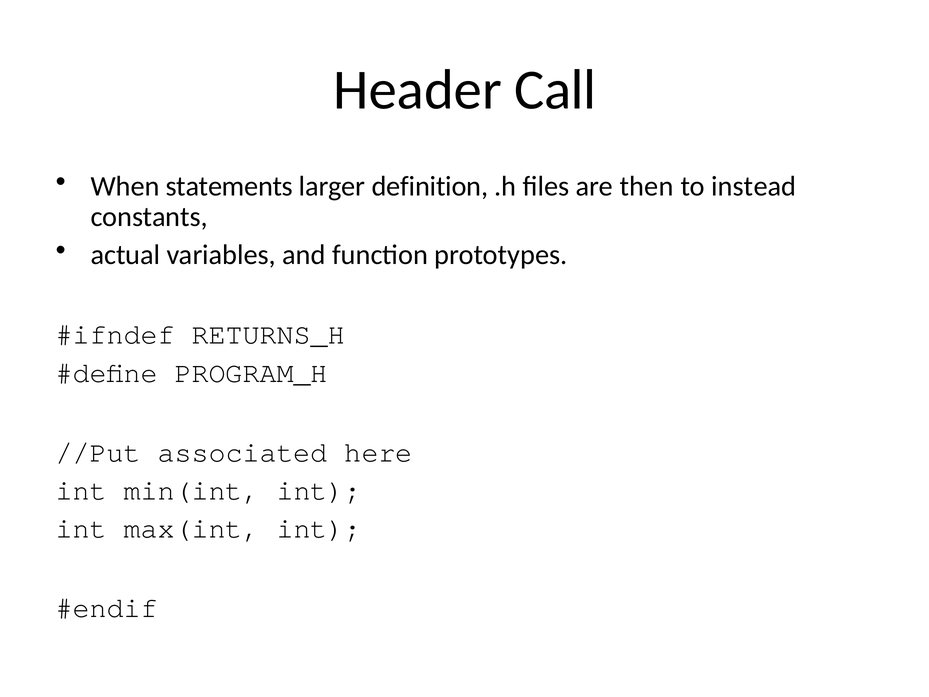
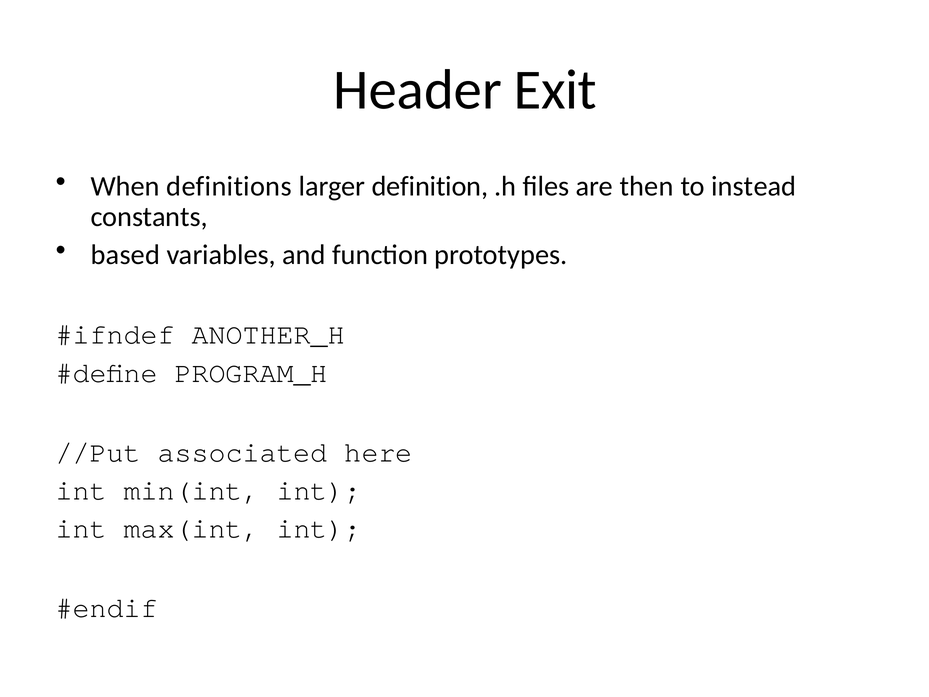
Call: Call -> Exit (555, 90)
statements: statements -> definitions (229, 186)
actual: actual -> based (125, 255)
RETURNS_H: RETURNS_H -> ANOTHER_H (268, 335)
